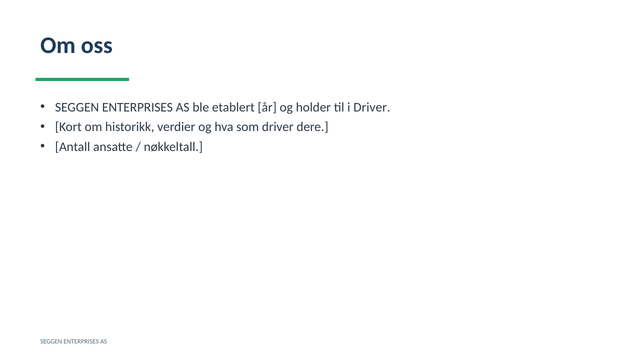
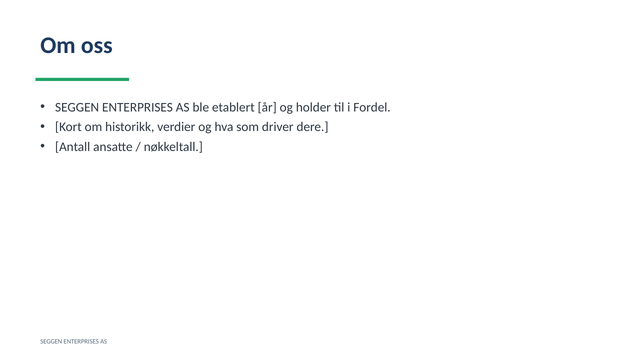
i Driver: Driver -> Fordel (372, 107)
